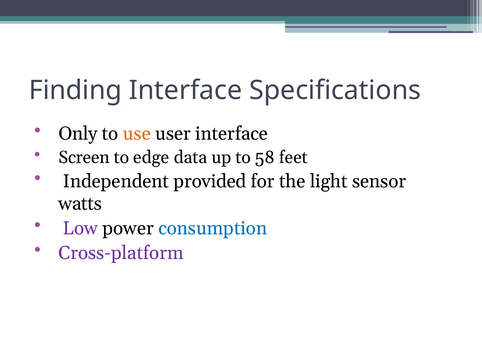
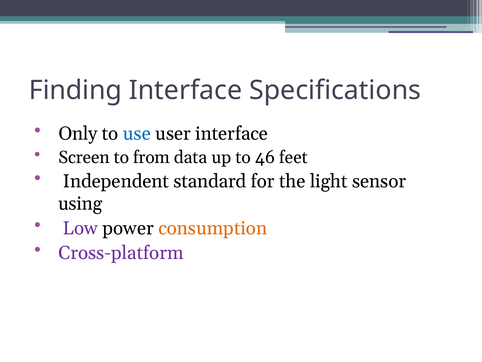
use colour: orange -> blue (137, 134)
edge: edge -> from (151, 157)
58: 58 -> 46 (265, 157)
provided: provided -> standard (210, 181)
watts: watts -> using (80, 203)
consumption colour: blue -> orange (213, 228)
